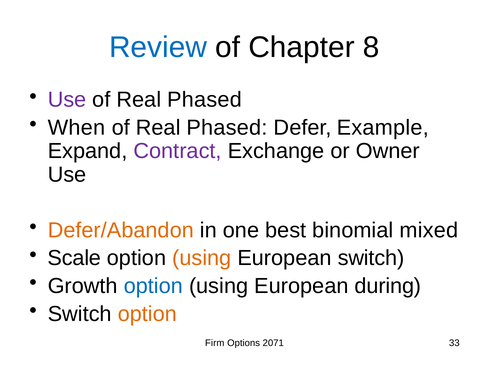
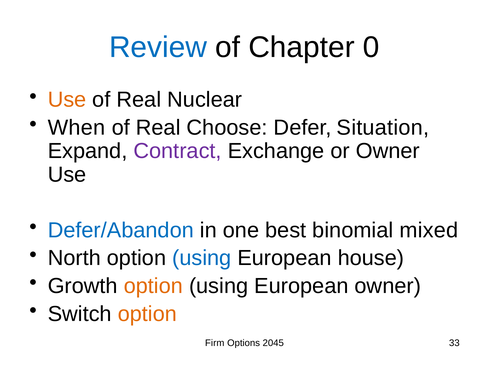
8: 8 -> 0 (371, 47)
Use colour: purple -> orange (67, 100)
Phased: Phased -> Nuclear (205, 100)
Phased: Phased -> Choose (227, 127)
Example: Example -> Situation (383, 127)
Defer/Abandon colour: orange -> blue (121, 230)
Scale: Scale -> North (74, 258)
using colour: orange -> blue (202, 258)
European switch: switch -> house (371, 258)
option colour: blue -> orange (153, 286)
European during: during -> owner (388, 286)
2071: 2071 -> 2045 (273, 343)
